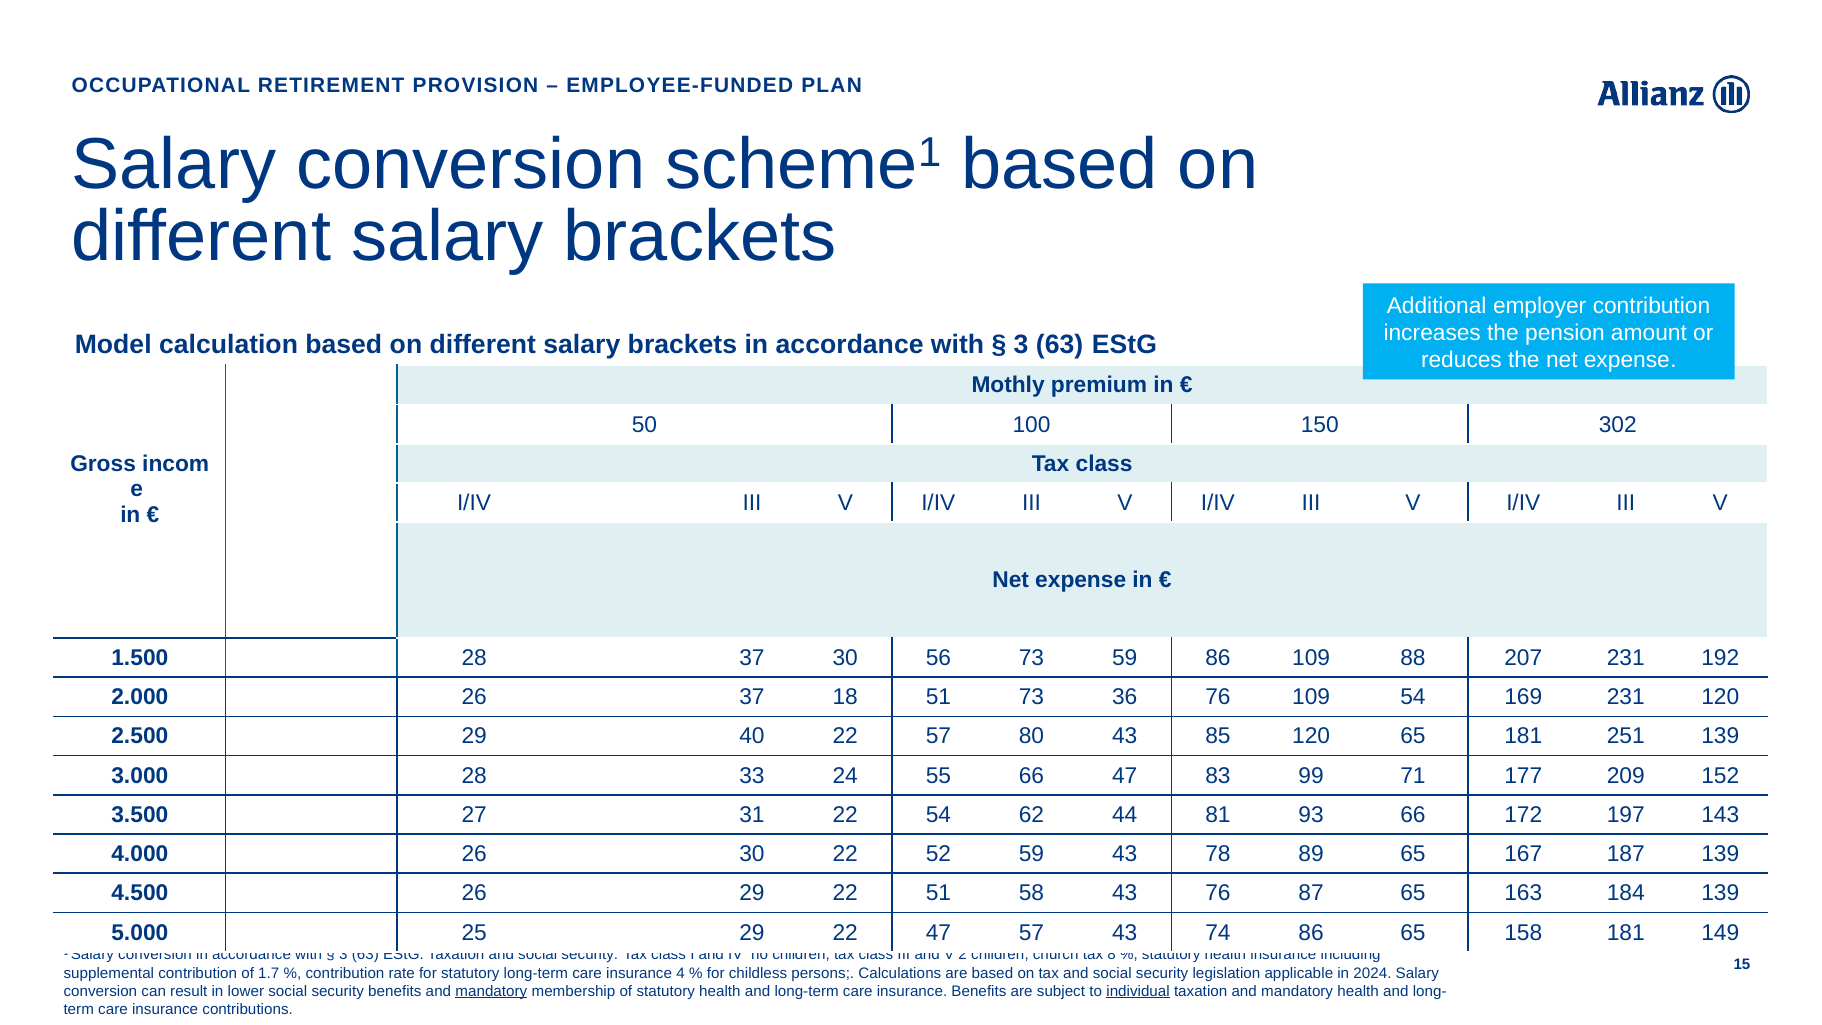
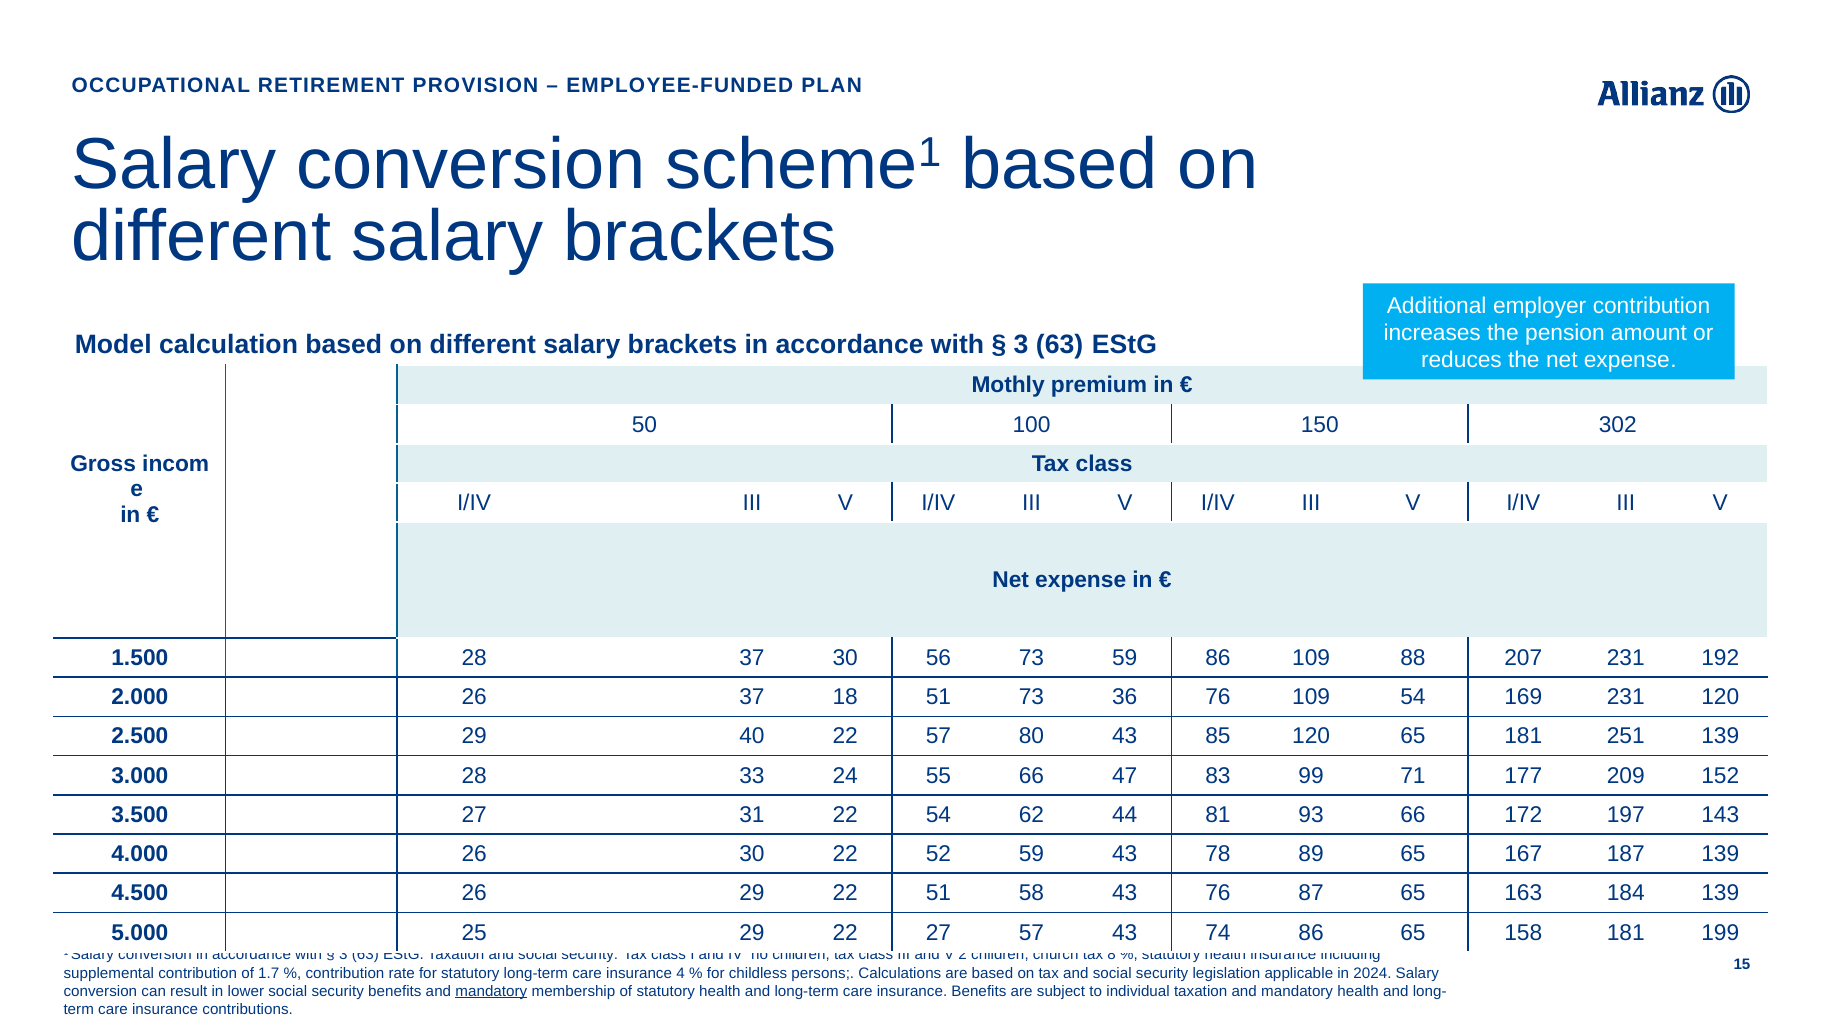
22 47: 47 -> 27 (938, 932)
149: 149 -> 199 (1720, 932)
individual underline: present -> none (1138, 991)
